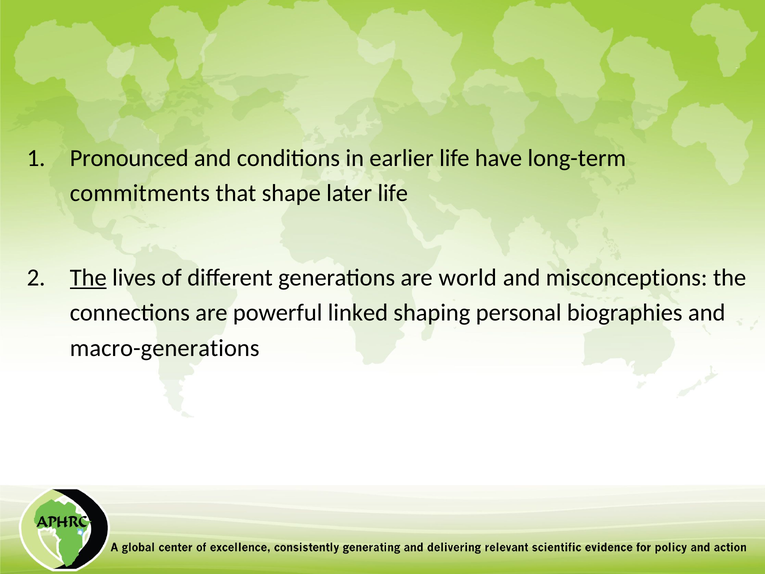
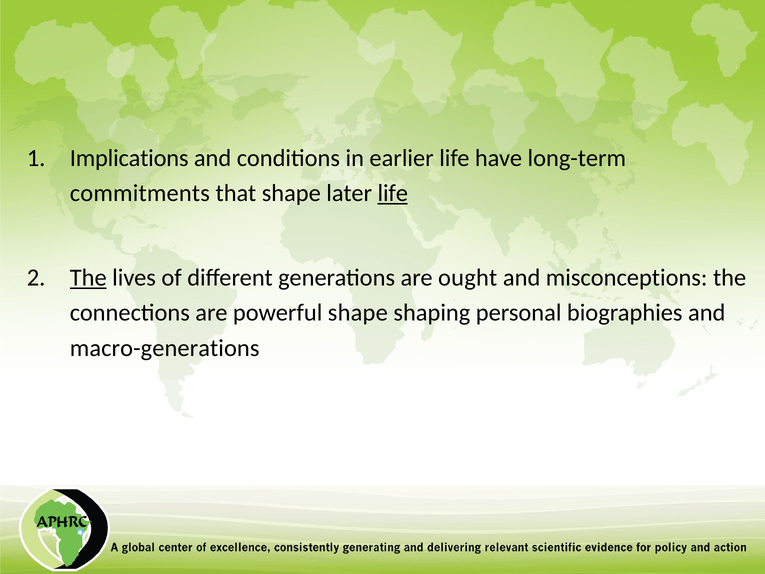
Pronounced: Pronounced -> Implications (129, 158)
life underline: none -> present (393, 193)
world: world -> ought (468, 278)
powerful linked: linked -> shape (358, 313)
